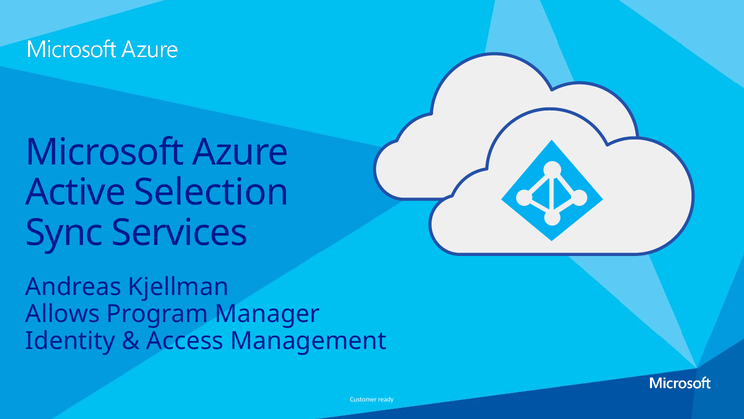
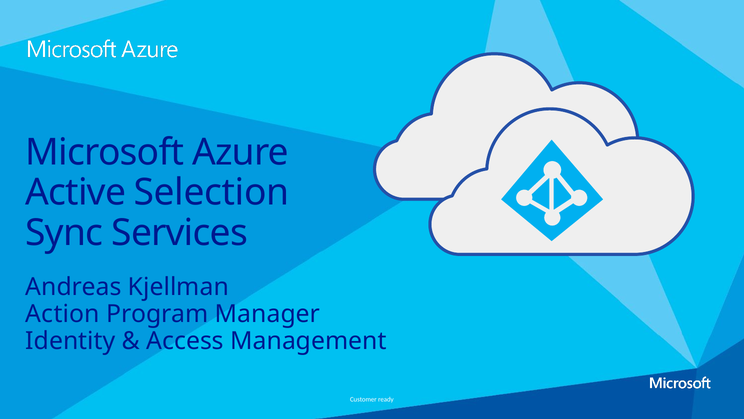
Allows: Allows -> Action (63, 314)
